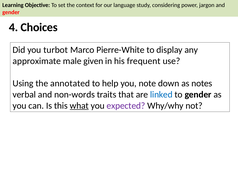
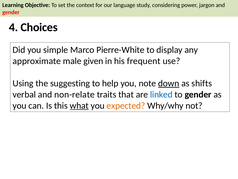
turbot: turbot -> simple (56, 50)
annotated: annotated -> suggesting (70, 83)
down underline: none -> present (169, 83)
notes: notes -> shifts (202, 83)
non-words: non-words -> non-relate (74, 94)
expected colour: purple -> orange (126, 105)
